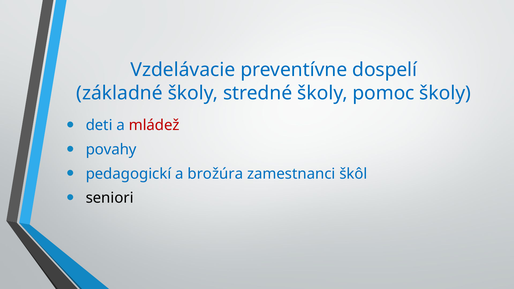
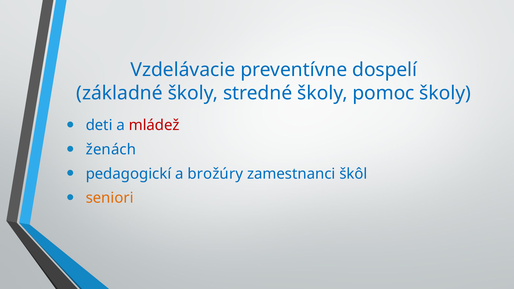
povahy: povahy -> ženách (111, 150)
brožúra: brožúra -> brožúry (215, 174)
seniori colour: black -> orange (110, 198)
